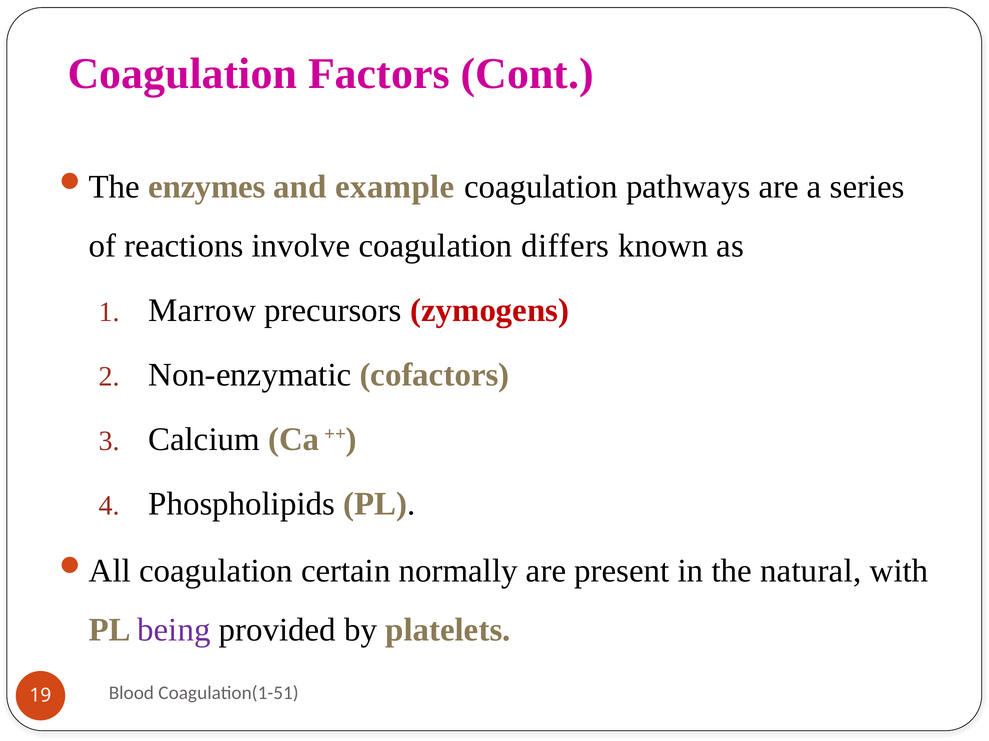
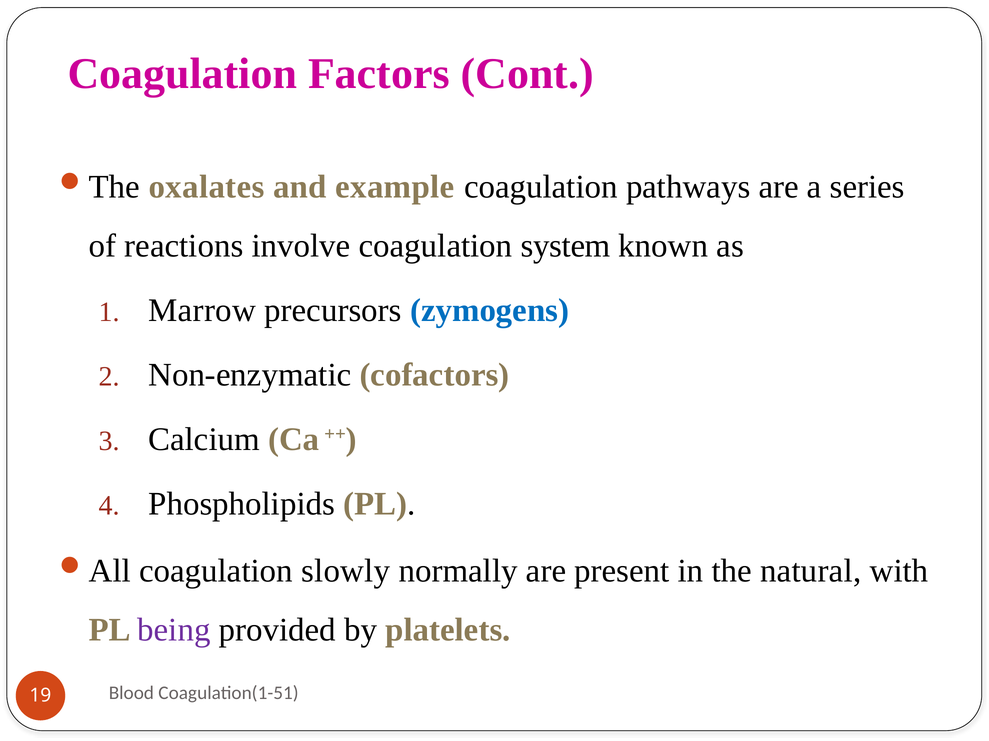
enzymes: enzymes -> oxalates (207, 187)
differs: differs -> system (566, 246)
zymogens colour: red -> blue (490, 311)
certain: certain -> slowly (346, 571)
